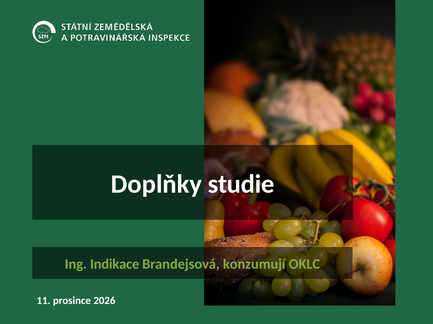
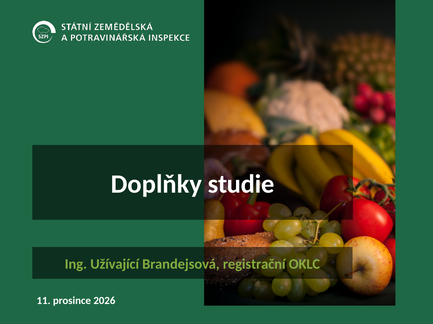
Indikace: Indikace -> Užívající (115, 265)
konzumují: konzumují -> registrační (254, 265)
